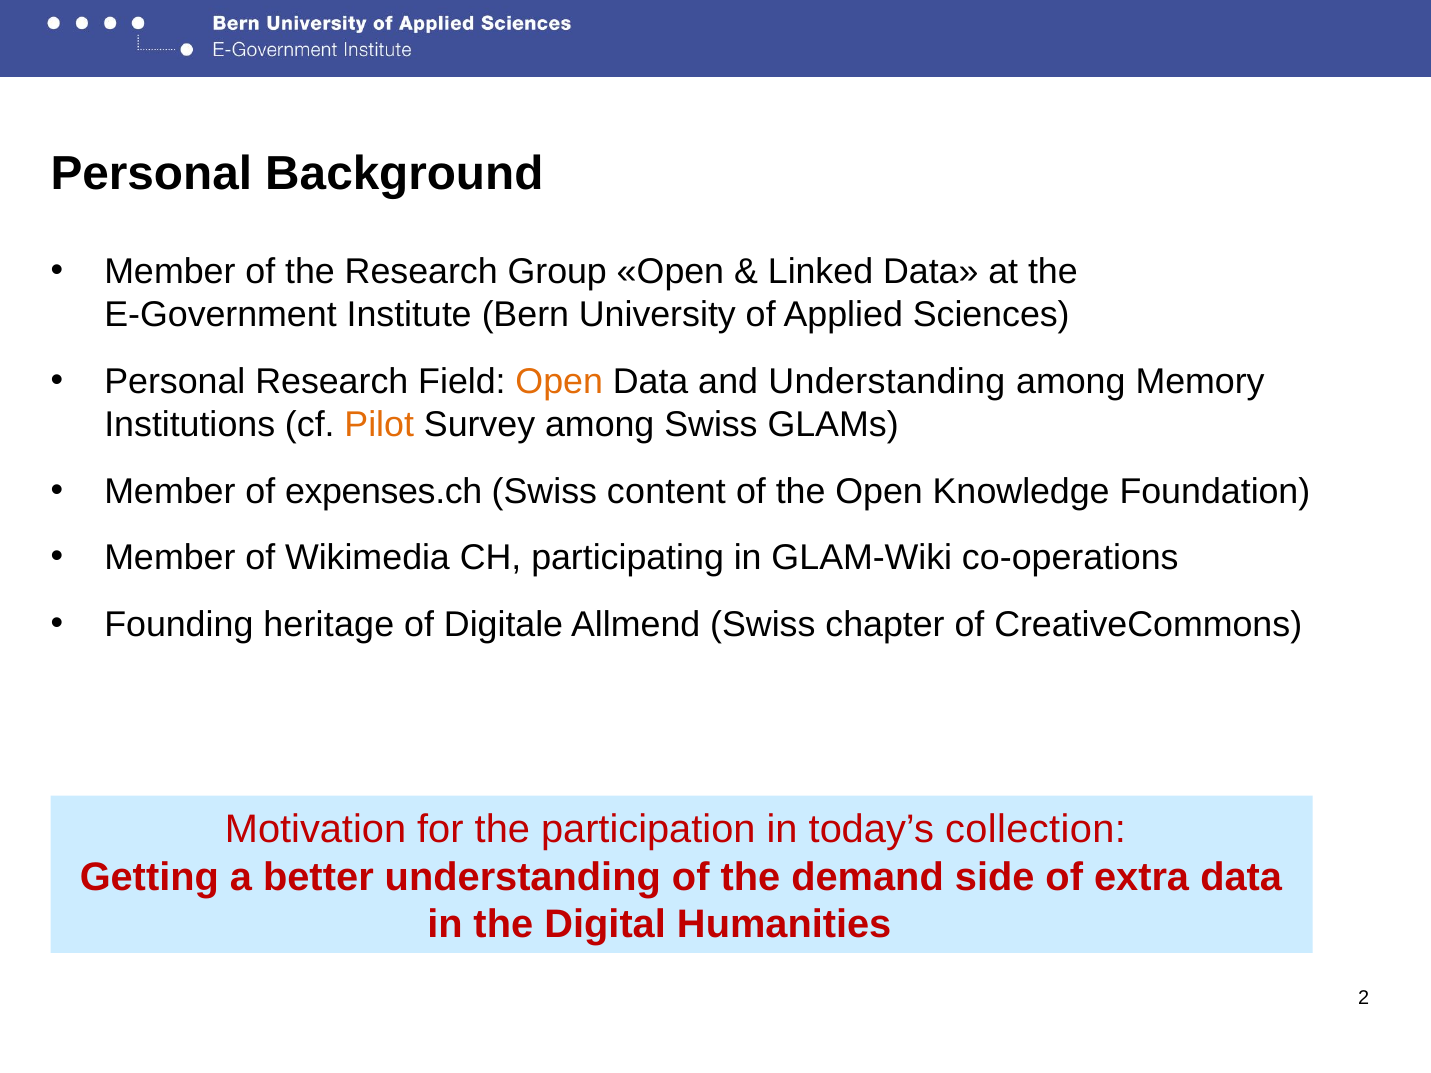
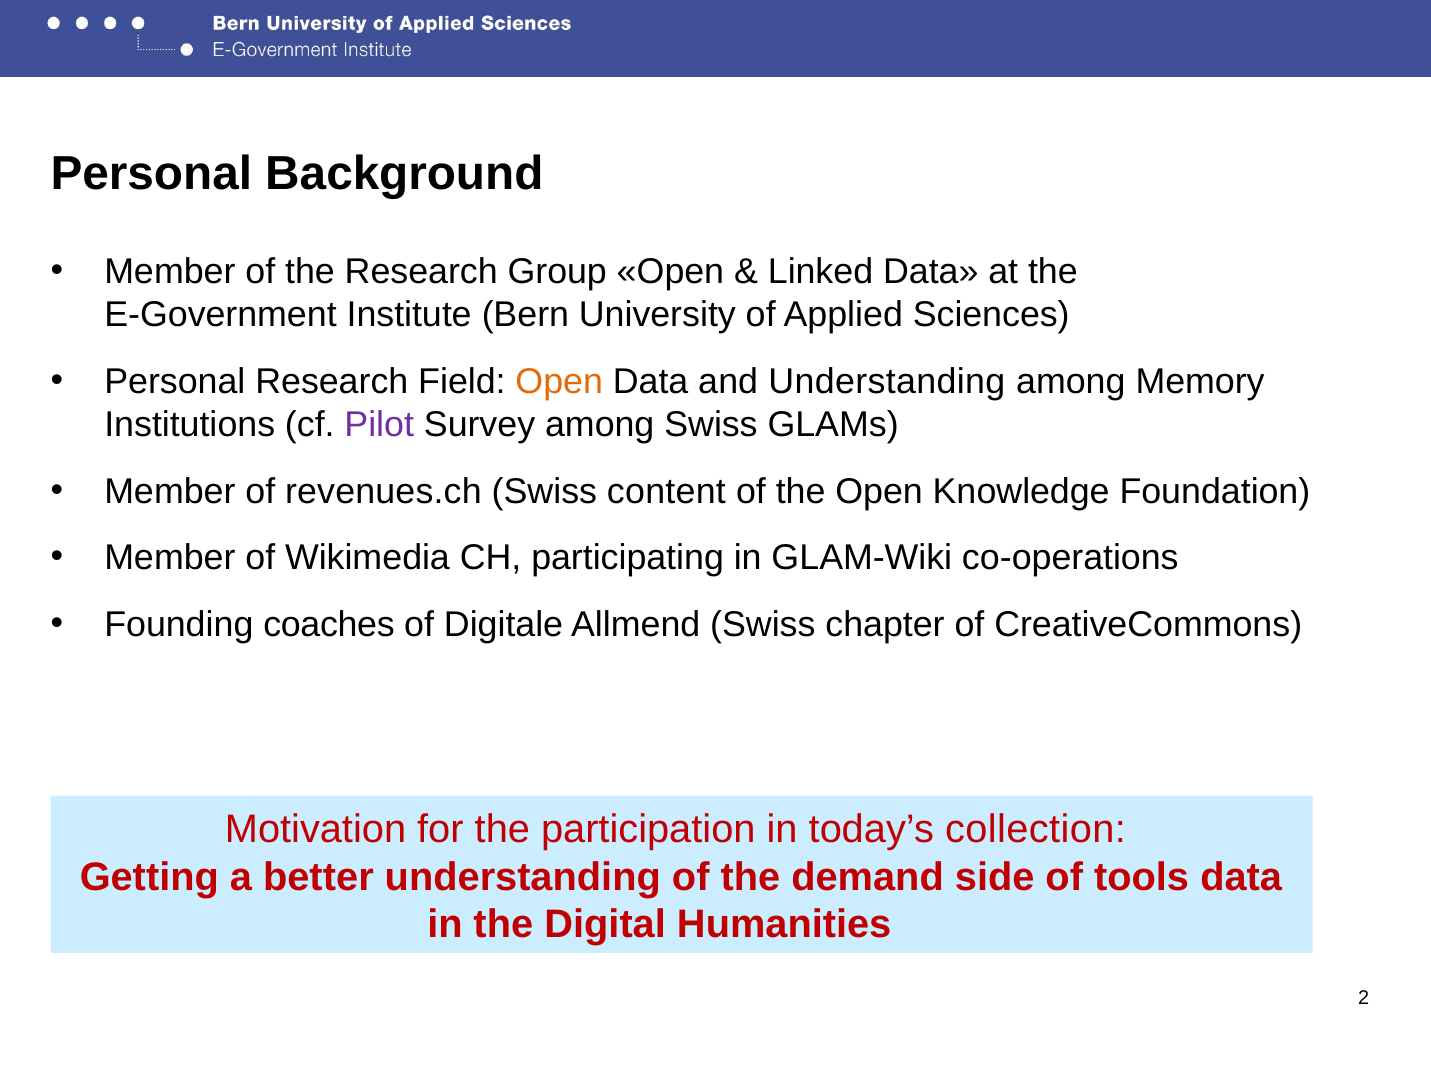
Pilot colour: orange -> purple (379, 425)
expenses.ch: expenses.ch -> revenues.ch (383, 491)
heritage: heritage -> coaches (329, 625)
extra: extra -> tools (1142, 877)
